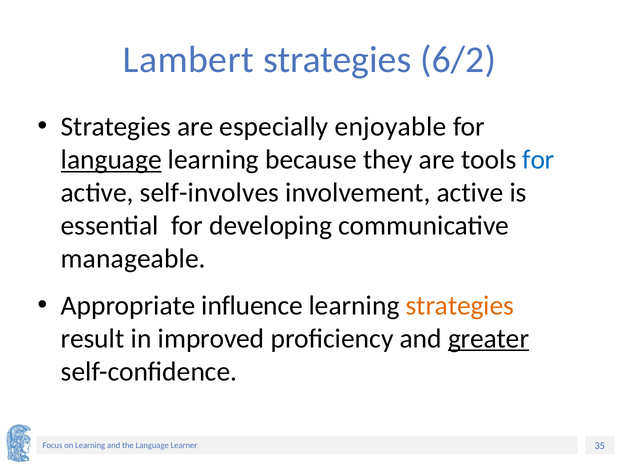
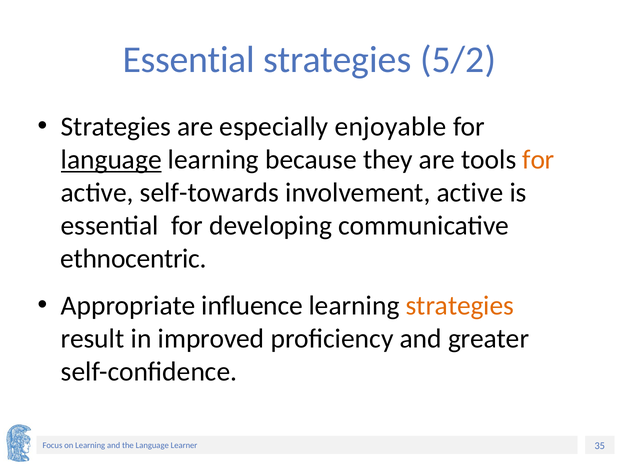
Lambert: Lambert -> Essential (189, 60)
6/2: 6/2 -> 5/2 (458, 60)
for colour: blue -> orange (539, 160)
self-involves: self-involves -> self-towards (210, 193)
manageable: manageable -> ethnocentric (134, 259)
greater underline: present -> none (489, 339)
